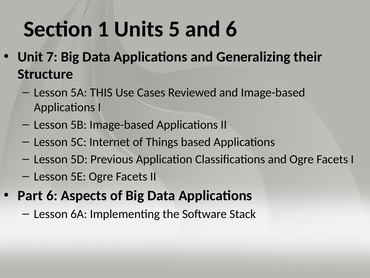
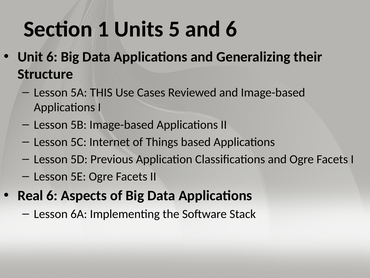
Unit 7: 7 -> 6 (52, 57)
Part: Part -> Real (30, 195)
